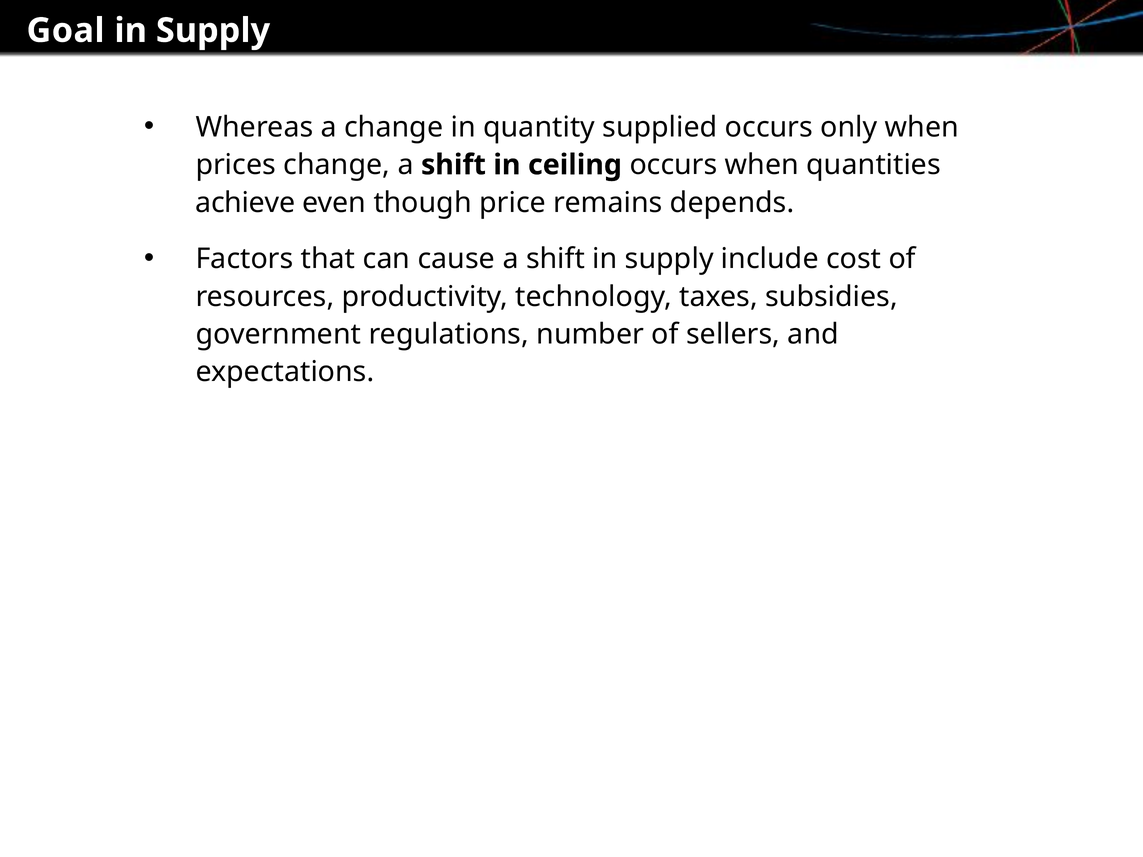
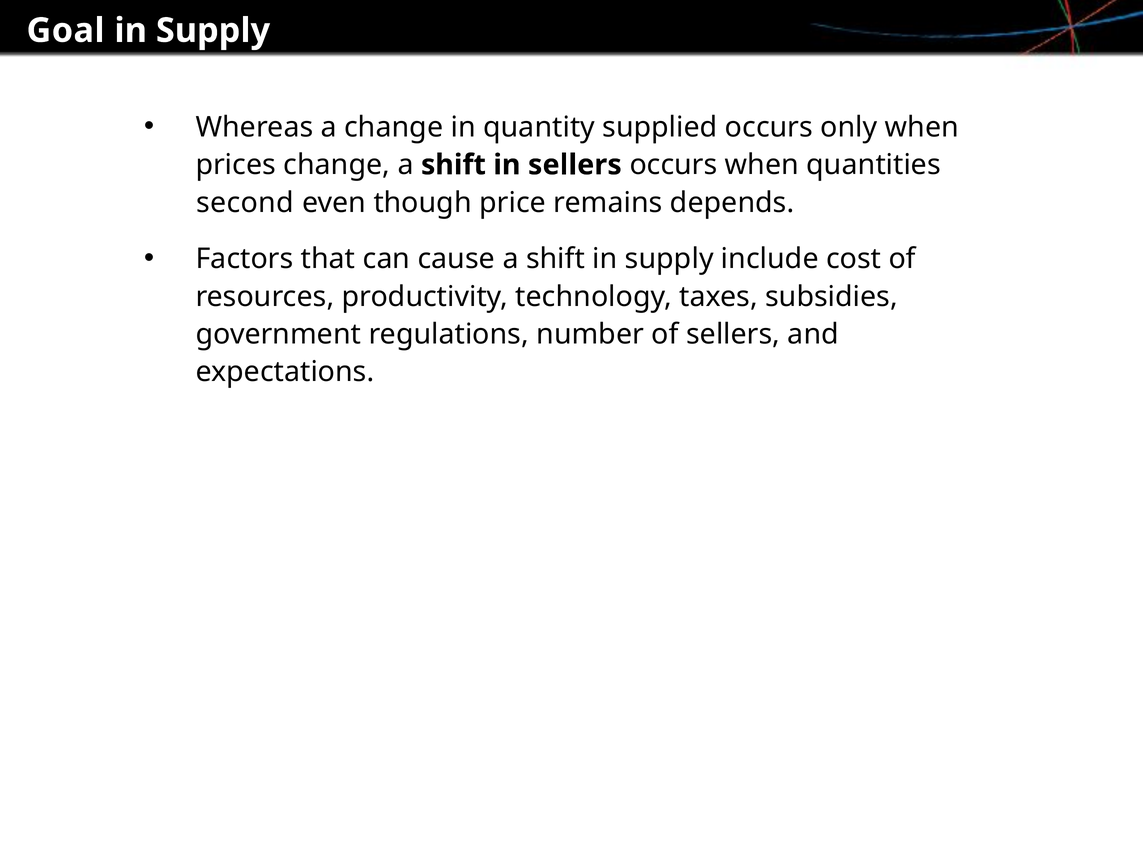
in ceiling: ceiling -> sellers (575, 165)
achieve: achieve -> second (245, 203)
